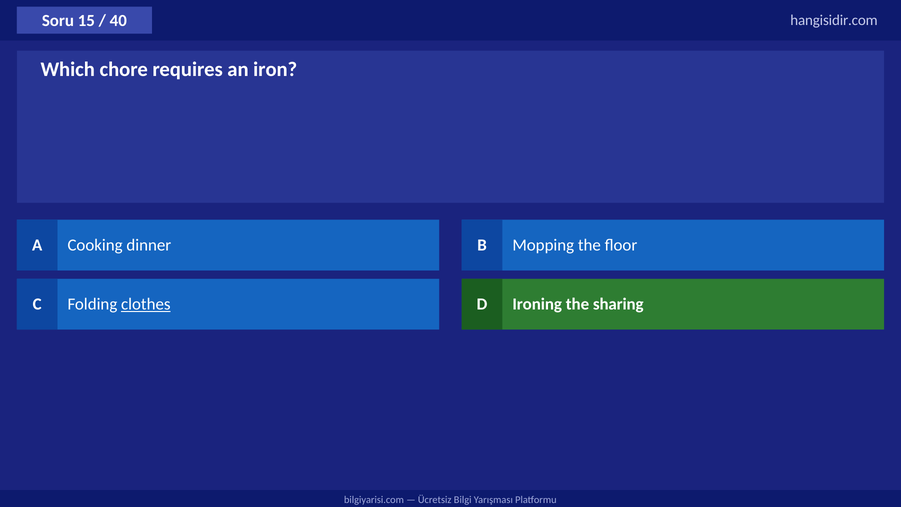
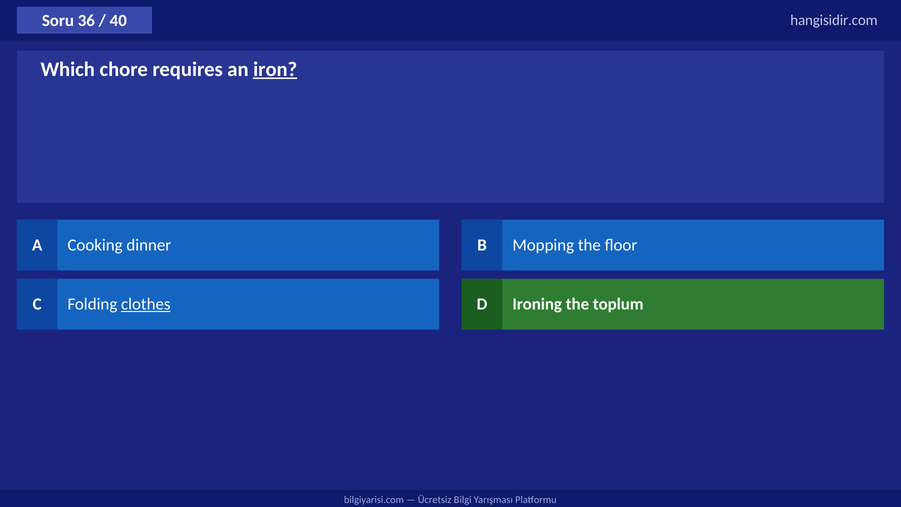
15: 15 -> 36 (86, 21)
iron underline: none -> present (275, 69)
sharing: sharing -> toplum (618, 304)
